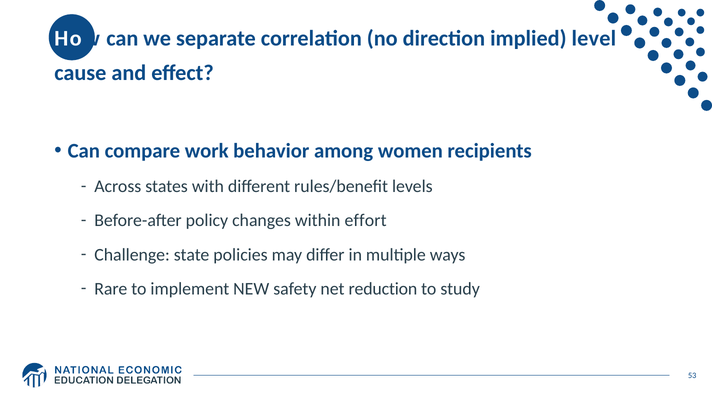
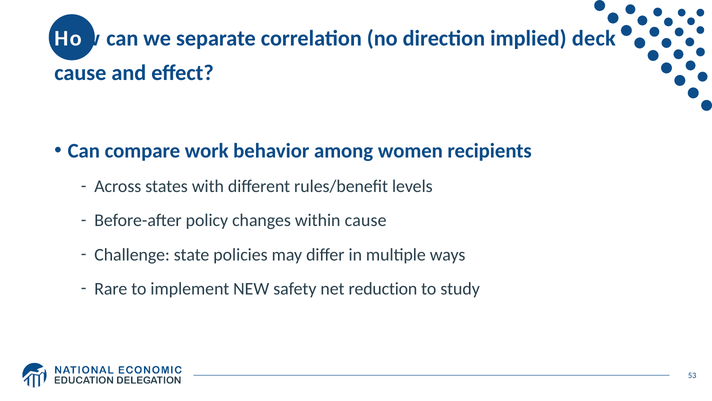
level: level -> deck (594, 38)
within effort: effort -> cause (366, 220)
